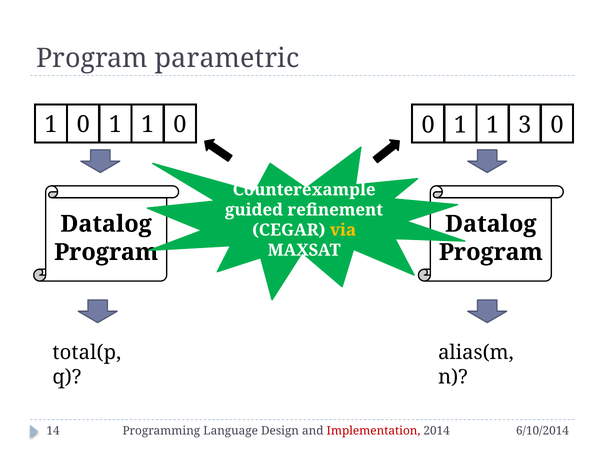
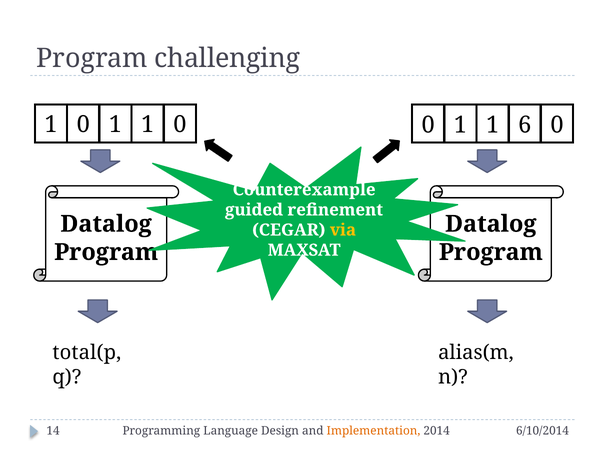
parametric: parametric -> challenging (227, 58)
3: 3 -> 6 (525, 125)
Implementation colour: red -> orange (373, 431)
